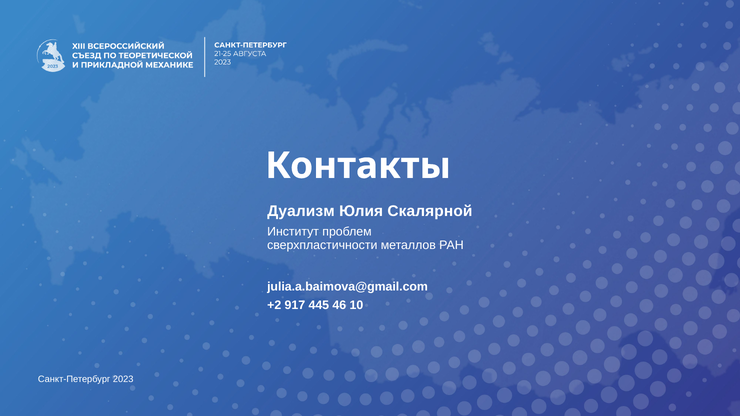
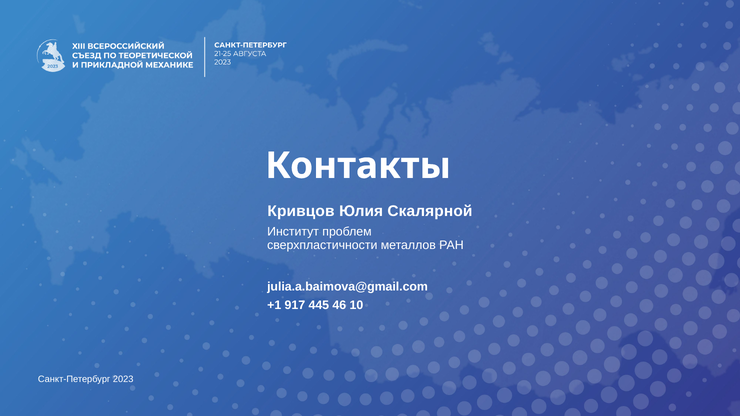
Дуализм: Дуализм -> Кривцов (301, 211)
+2: +2 -> +1 (274, 306)
